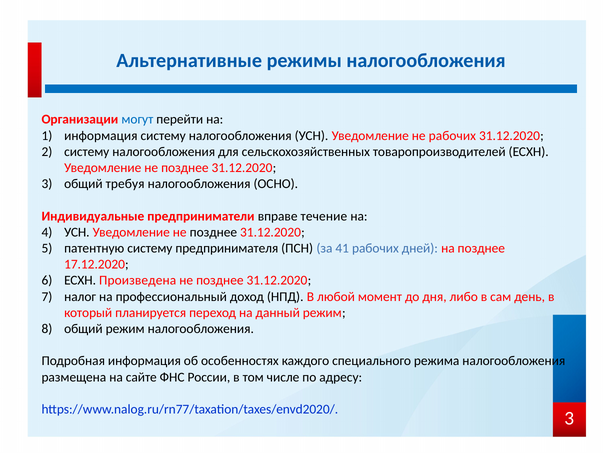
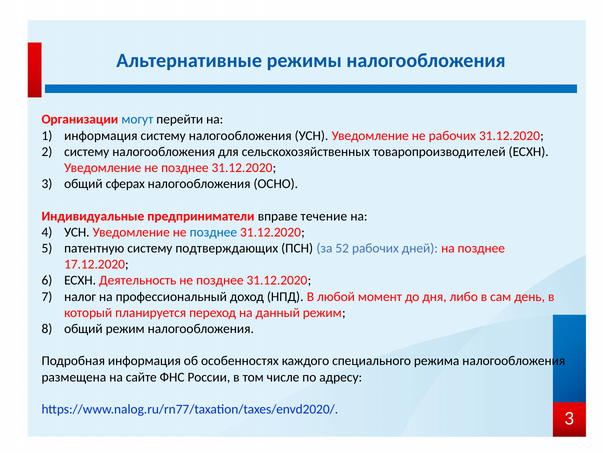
требуя: требуя -> сферах (125, 184)
позднее colour: black -> blue (213, 232)
предпринимателя: предпринимателя -> подтверждающих (227, 248)
41: 41 -> 52 (342, 248)
Произведена: Произведена -> Деятельность (138, 280)
